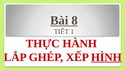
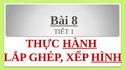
HÀNH underline: none -> present (80, 44)
